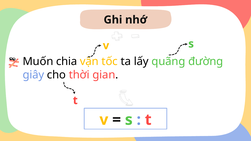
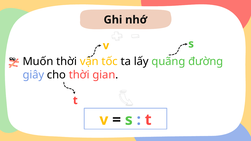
Muốn chia: chia -> thời (67, 61)
